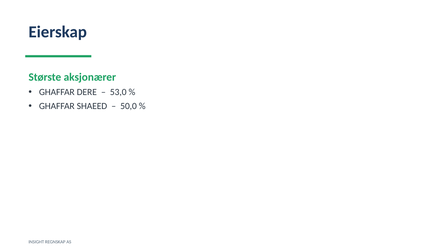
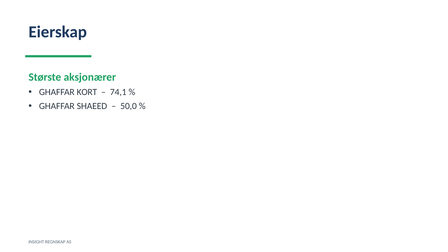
DERE: DERE -> KORT (87, 92)
53,0: 53,0 -> 74,1 (118, 92)
